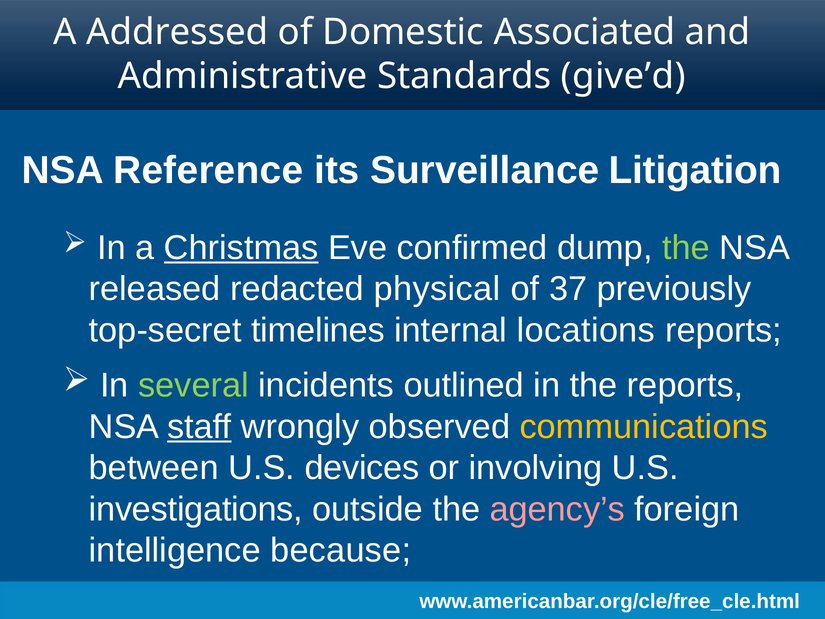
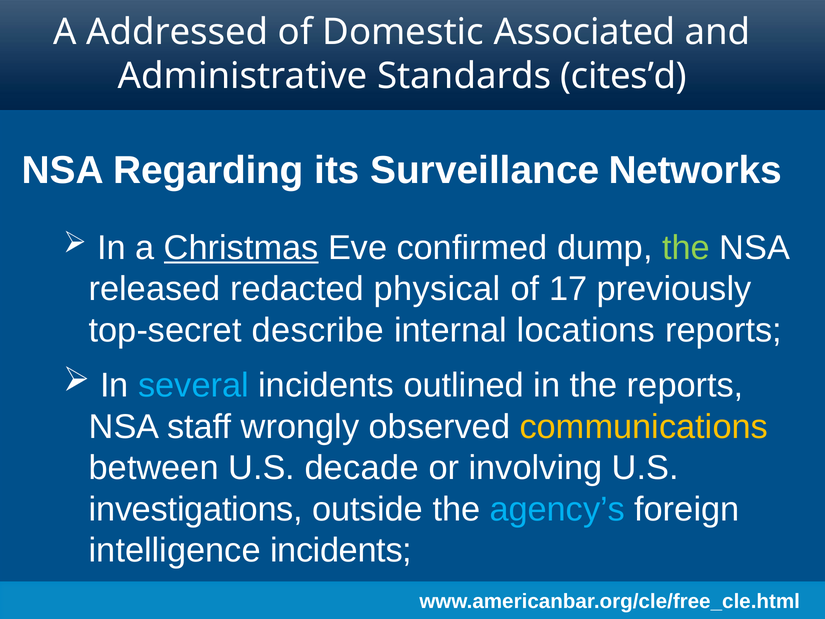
give’d: give’d -> cites’d (624, 76)
Reference: Reference -> Regarding (208, 170)
Litigation: Litigation -> Networks (695, 170)
37: 37 -> 17 (568, 289)
timelines: timelines -> describe (318, 330)
several colour: light green -> light blue (193, 385)
staff underline: present -> none (199, 427)
devices: devices -> decade (362, 468)
agency’s colour: pink -> light blue (557, 509)
intelligence because: because -> incidents (341, 550)
